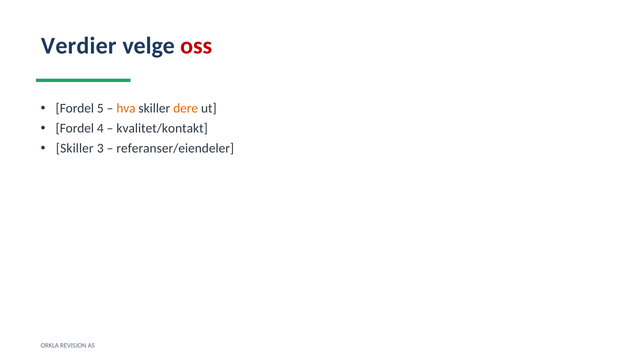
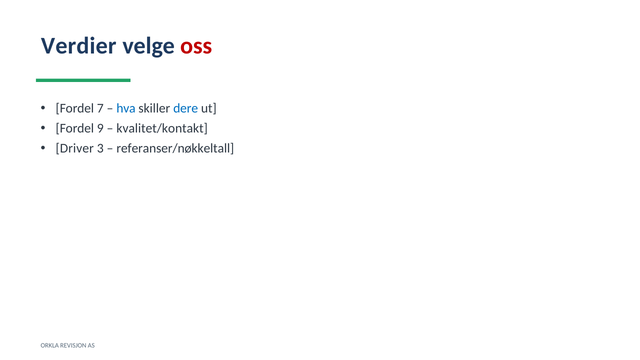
5: 5 -> 7 (100, 108)
hva colour: orange -> blue (126, 108)
dere colour: orange -> blue (186, 108)
4: 4 -> 9 (100, 128)
Skiller: Skiller -> Driver (75, 148)
referanser/eiendeler: referanser/eiendeler -> referanser/nøkkeltall (175, 148)
